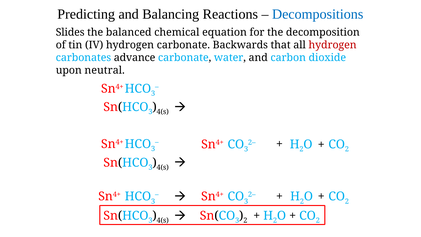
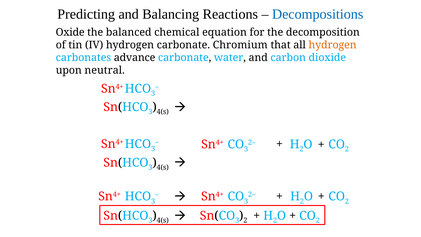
Slides: Slides -> Oxide (70, 32)
Backwards: Backwards -> Chromium (240, 45)
hydrogen colour: red -> orange (333, 45)
